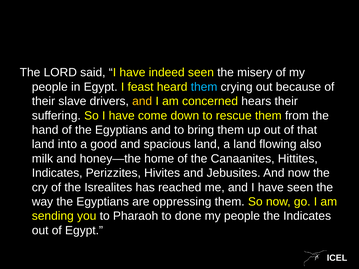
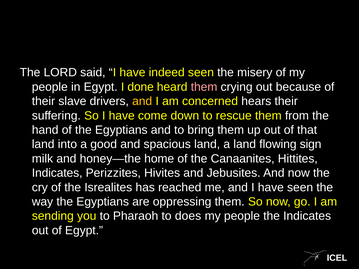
feast: feast -> done (141, 87)
them colour: light blue -> pink (204, 87)
also: also -> sign (311, 144)
done: done -> does (188, 216)
